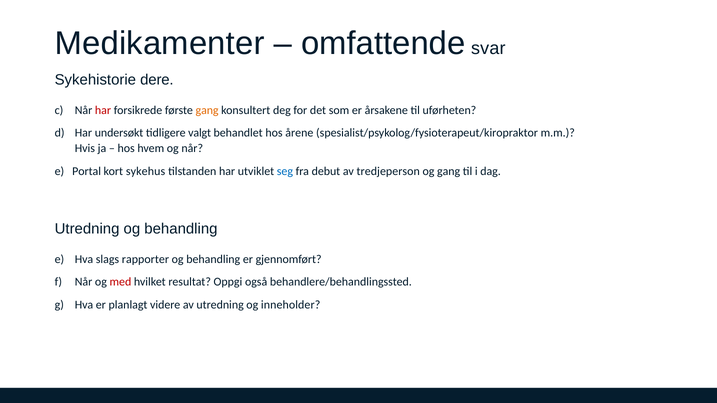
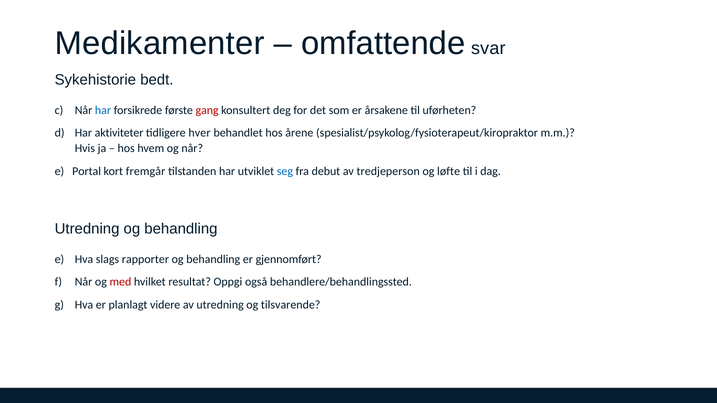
dere: dere -> bedt (157, 80)
har colour: red -> blue (103, 110)
gang colour: orange -> red (207, 110)
undersøkt: undersøkt -> aktiviteter (119, 133)
valgt: valgt -> hver (200, 133)
sykehus: sykehus -> fremgår (146, 171)
og gang: gang -> løfte (449, 171)
inneholder: inneholder -> tilsvarende (291, 305)
